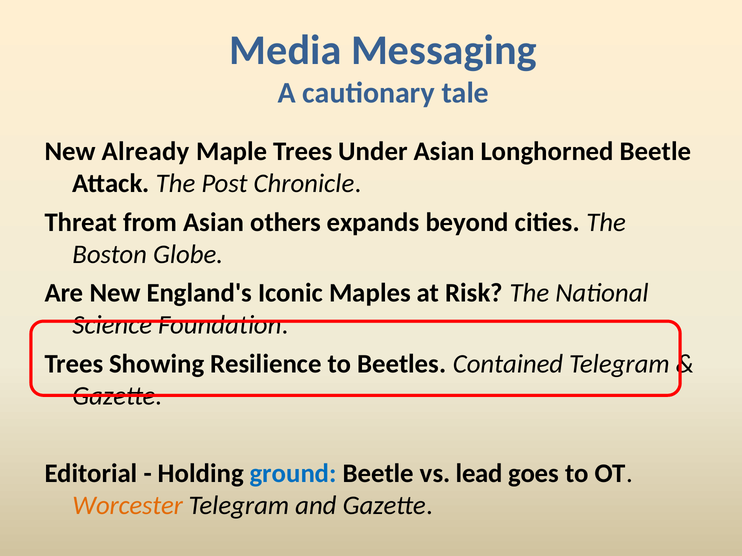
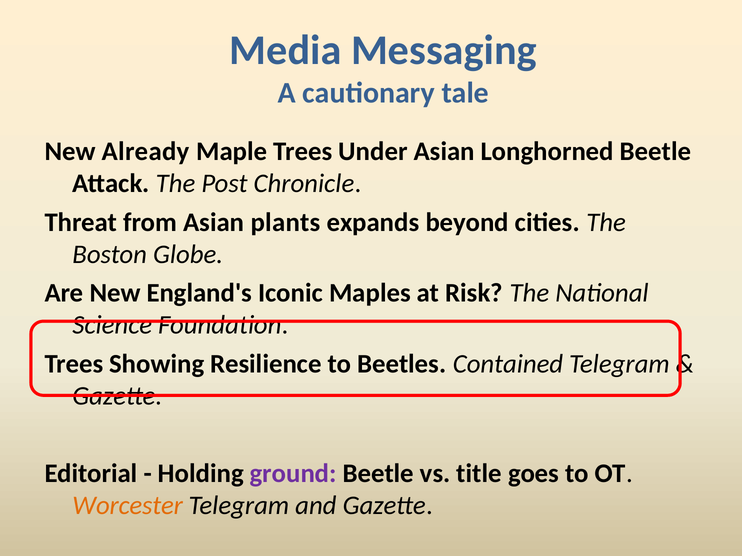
others: others -> plants (285, 222)
ground colour: blue -> purple (293, 474)
lead: lead -> title (479, 474)
